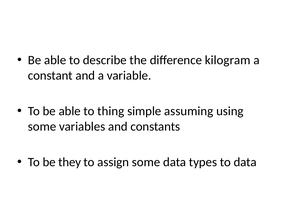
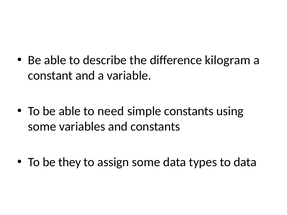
thing: thing -> need (111, 111)
simple assuming: assuming -> constants (189, 111)
